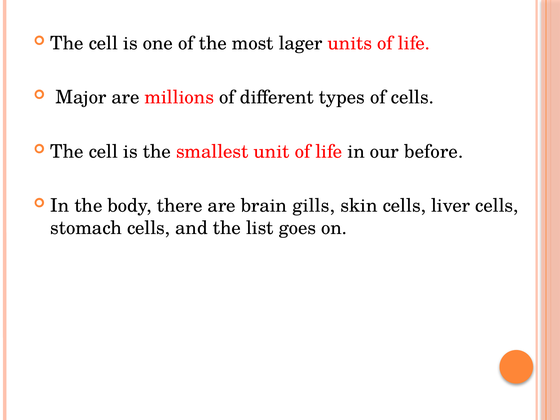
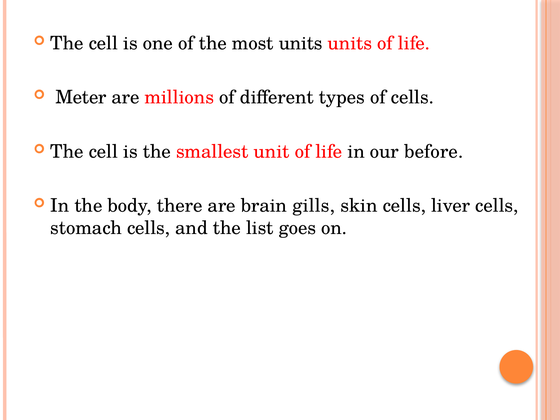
most lager: lager -> units (301, 43)
Major: Major -> Meter (81, 97)
